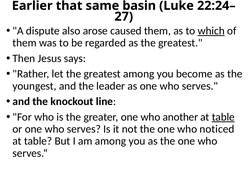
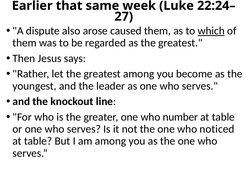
basin: basin -> week (139, 6)
another: another -> number (180, 117)
table underline: present -> none (223, 117)
